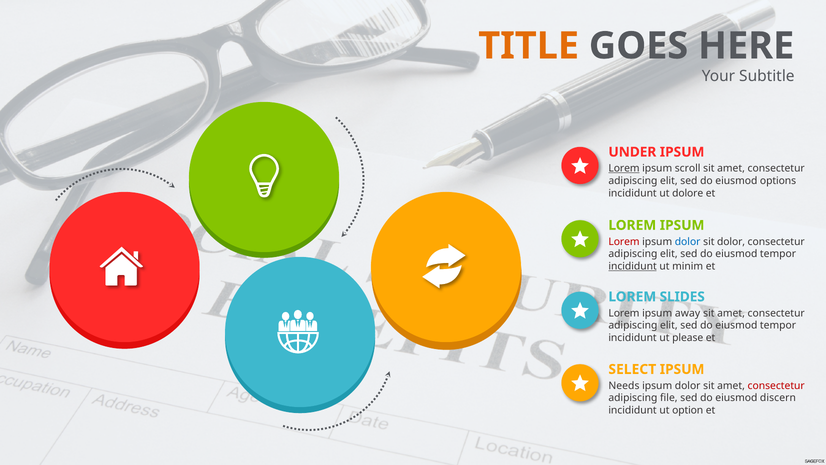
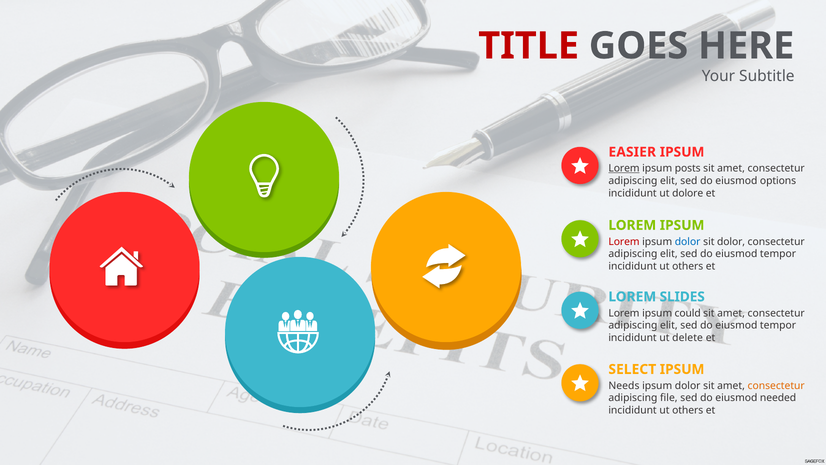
TITLE colour: orange -> red (529, 46)
UNDER: UNDER -> EASIER (632, 152)
scroll: scroll -> posts (688, 168)
incididunt underline: present -> none (633, 266)
minim: minim -> others (688, 266)
away: away -> could (688, 313)
please: please -> delete (688, 338)
consectetur colour: red -> orange (776, 385)
discern: discern -> needed (778, 398)
option: option -> others (688, 410)
